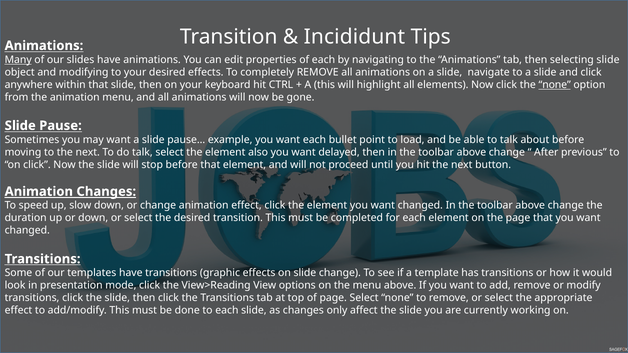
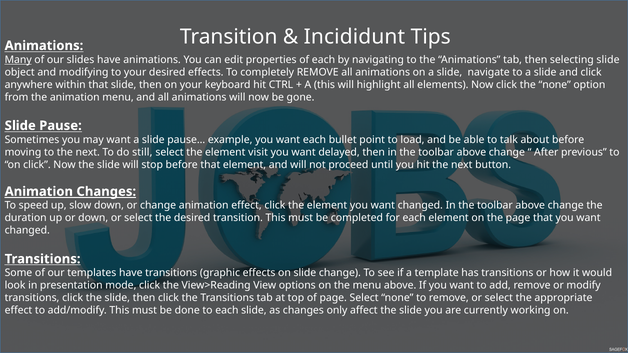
none underline: present -> none (555, 85)
do talk: talk -> still (142, 152)
also: also -> visit (258, 152)
